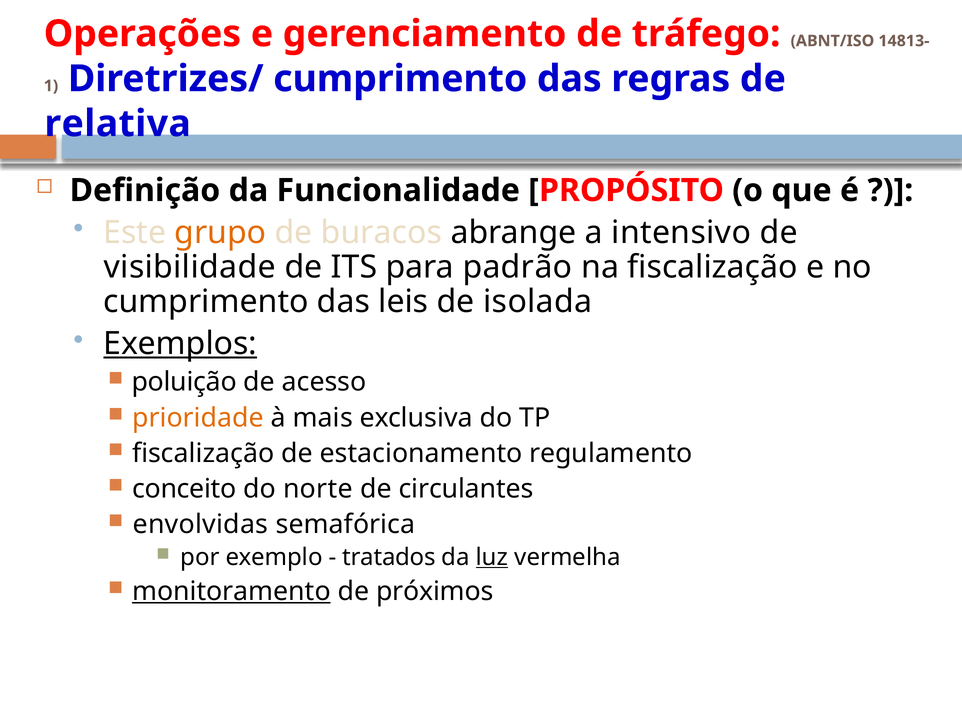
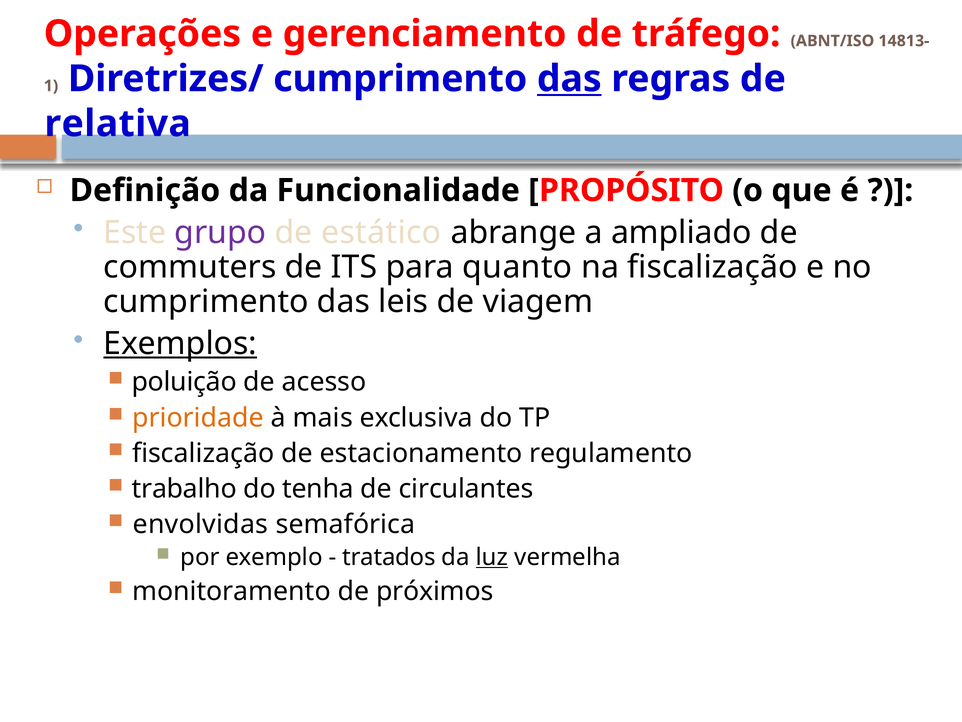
das underline: none -> present (569, 79)
grupo colour: orange -> purple (220, 232)
buracos: buracos -> estático (381, 232)
intensivo: intensivo -> ampliado (681, 232)
visibilidade: visibilidade -> commuters (190, 267)
padrão: padrão -> quanto (517, 267)
isolada: isolada -> viagem (538, 301)
conceito: conceito -> trabalho (184, 488)
norte: norte -> tenha (318, 488)
monitoramento underline: present -> none (231, 591)
